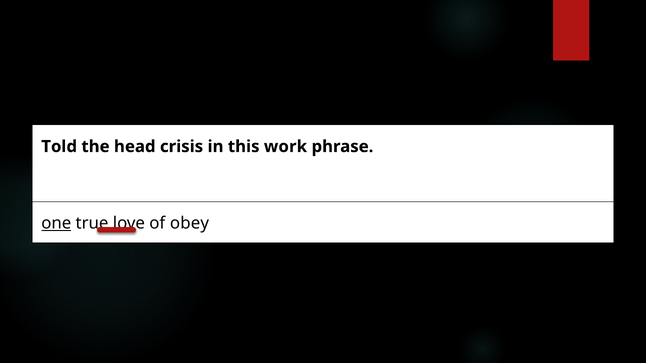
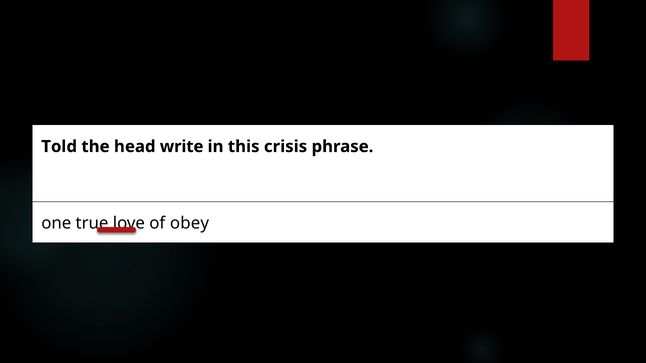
crisis: crisis -> write (182, 147)
work: work -> crisis (286, 147)
one underline: present -> none (56, 223)
